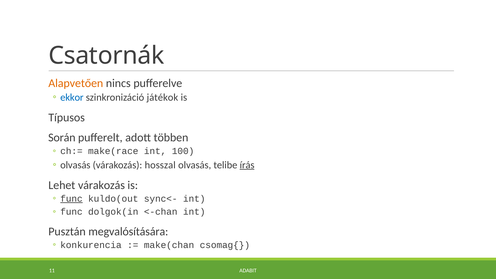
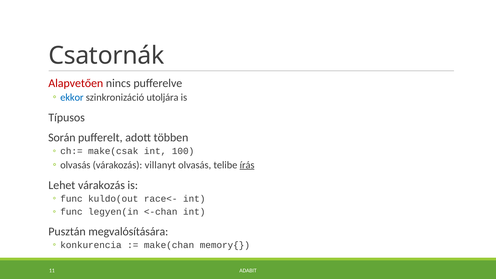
Alapvetően colour: orange -> red (76, 83)
játékok: játékok -> utoljára (163, 97)
make(race: make(race -> make(csak (113, 151)
hosszal: hosszal -> villanyt (160, 165)
func underline: present -> none (71, 199)
sync<-: sync<- -> race<- (161, 199)
dolgok(in: dolgok(in -> legyen(in (113, 212)
csomag{: csomag{ -> memory{ (225, 245)
